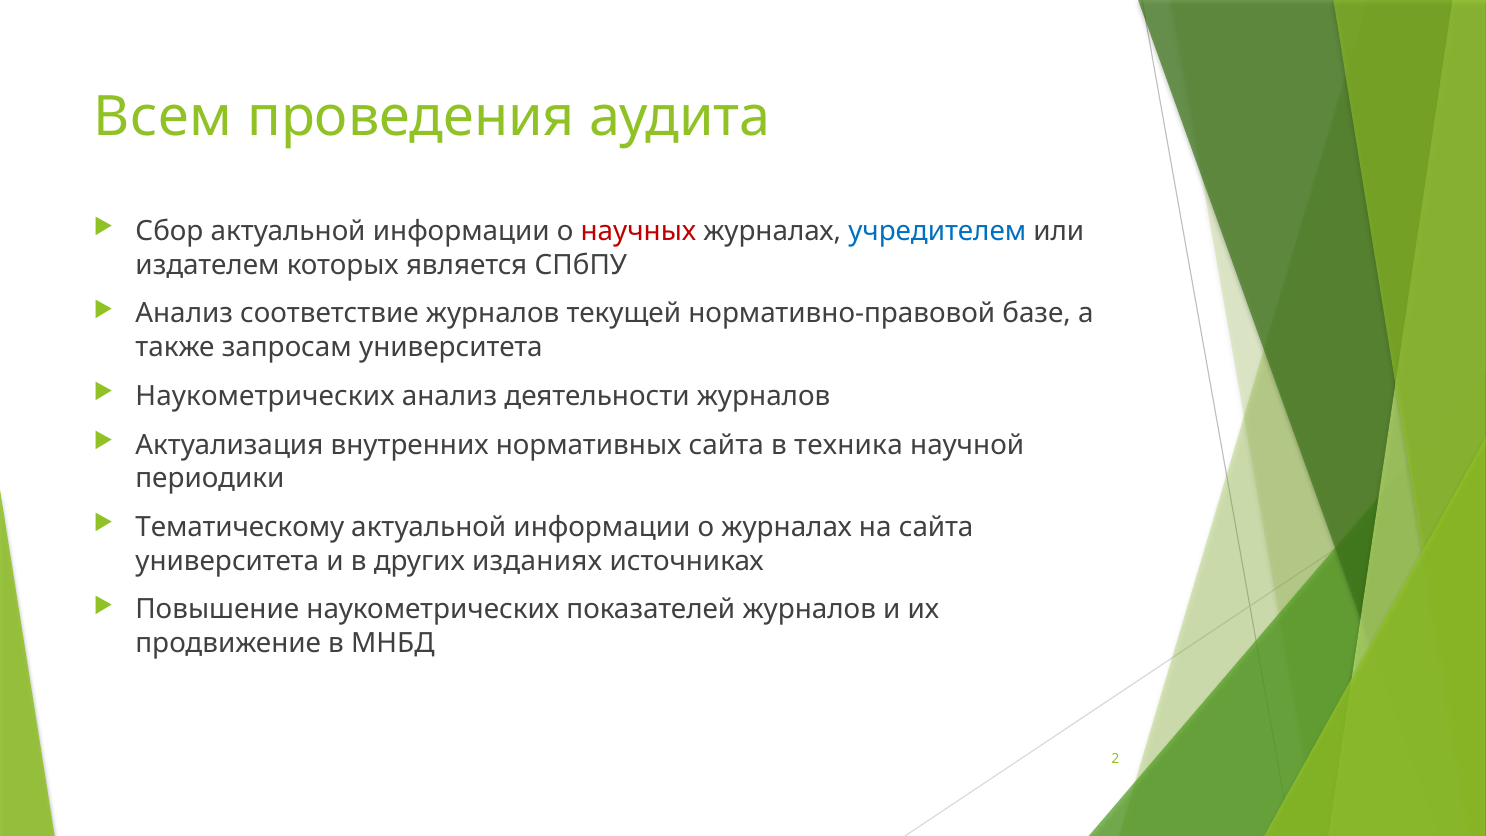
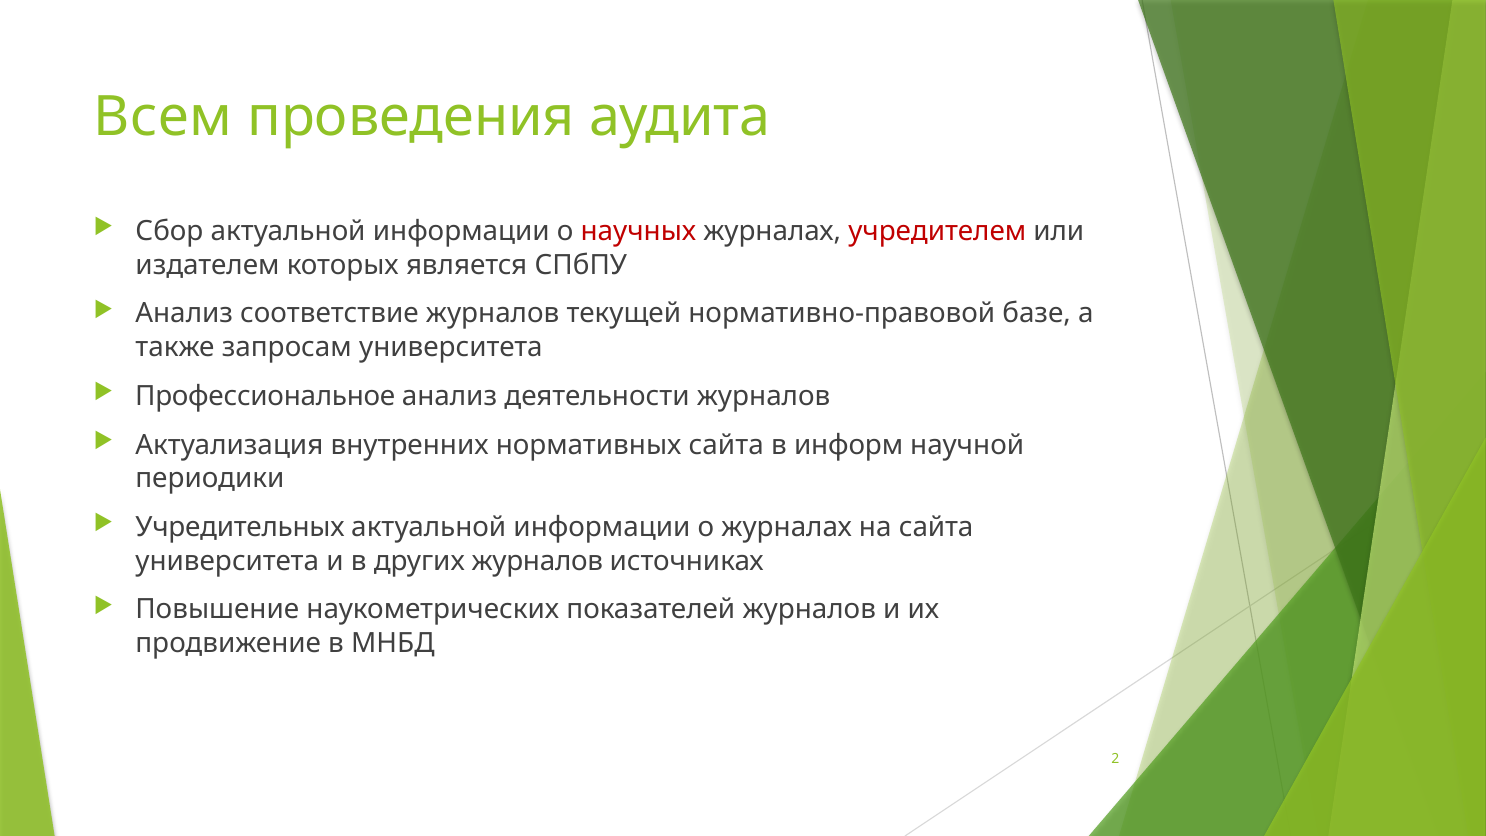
учредителем colour: blue -> red (937, 231)
Наукометрических: Наукометрических -> Профессиональное (265, 396)
техника: техника -> информ (849, 445)
Тематическому: Тематическому -> Учредительных (240, 527)
других изданиях: изданиях -> журналов (537, 561)
